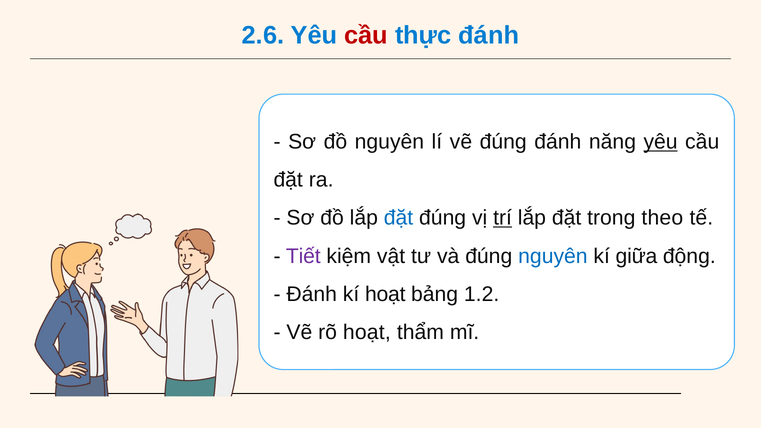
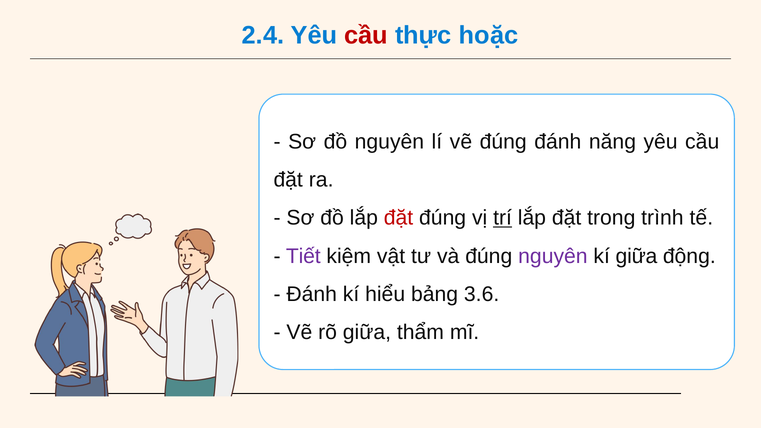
2.6: 2.6 -> 2.4 (263, 35)
thực đánh: đánh -> hoặc (489, 35)
yêu underline: present -> none (661, 142)
đặt colour: blue -> red (398, 218)
theo: theo -> trình (662, 218)
nguyên colour: blue -> purple (553, 256)
kí hoạt: hoạt -> hiểu (385, 294)
1.2: 1.2 -> 3.6 (482, 294)
rõ hoạt: hoạt -> giữa (367, 332)
